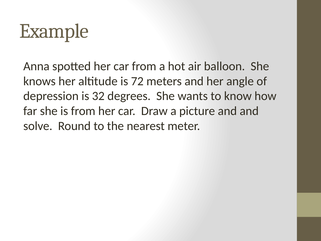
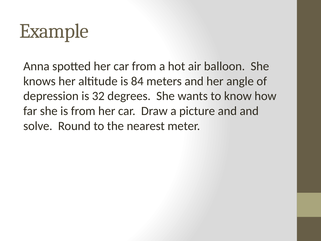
72: 72 -> 84 (137, 81)
